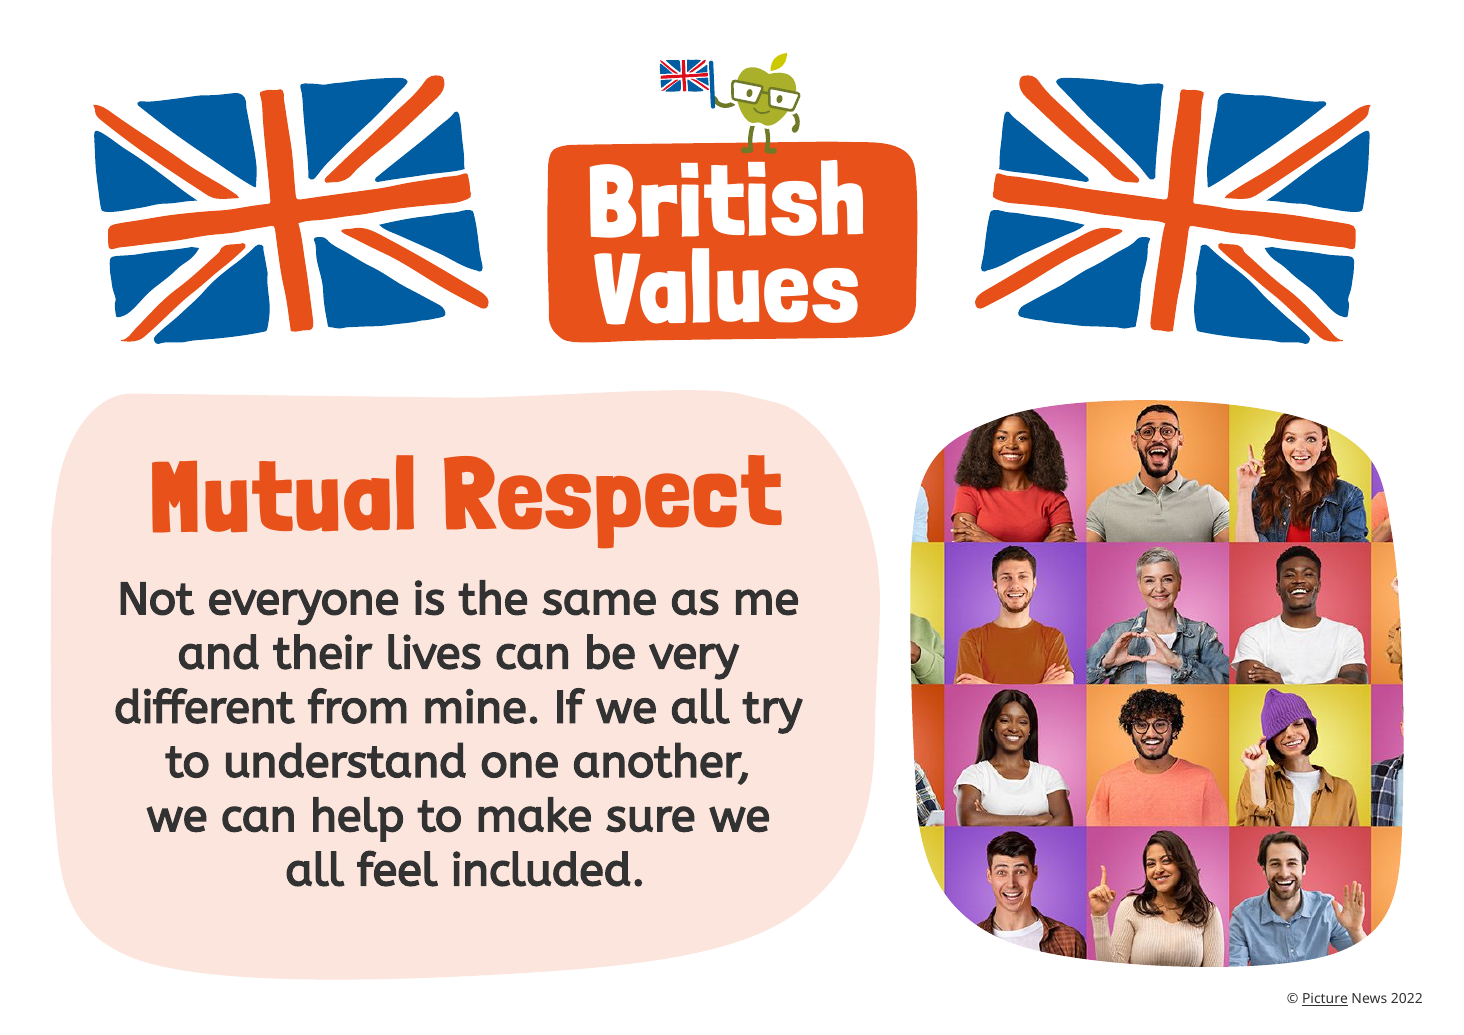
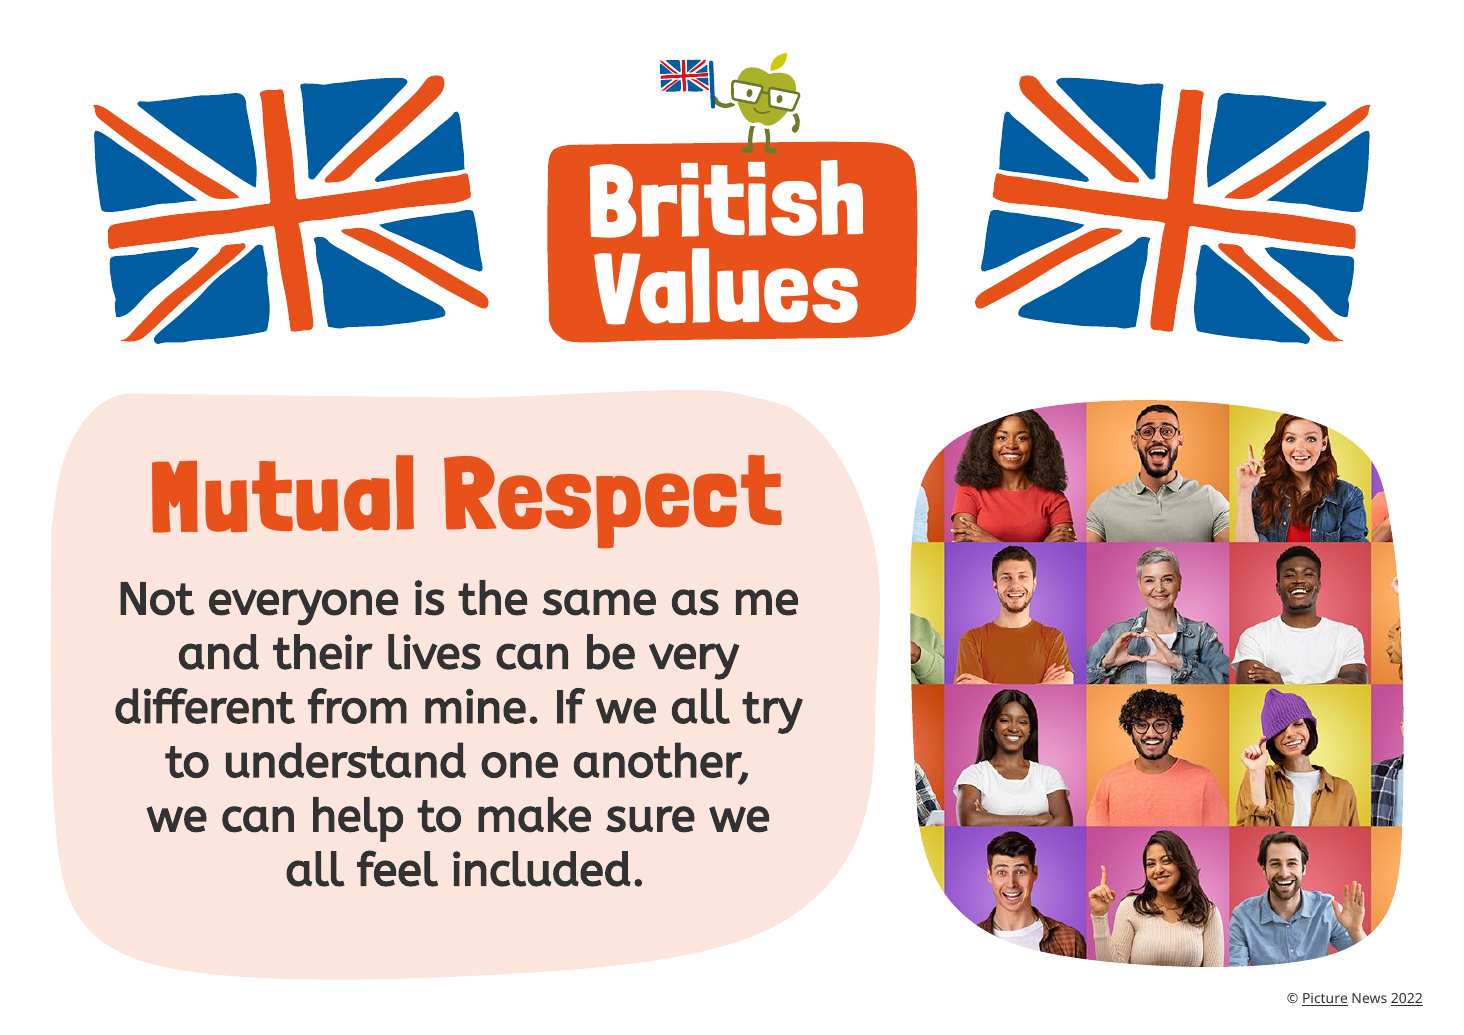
2022 underline: none -> present (1407, 999)
